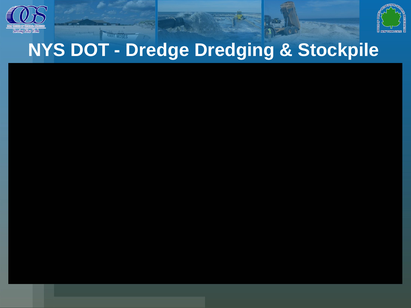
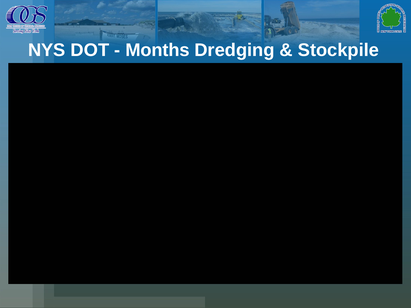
Dredge: Dredge -> Months (157, 50)
